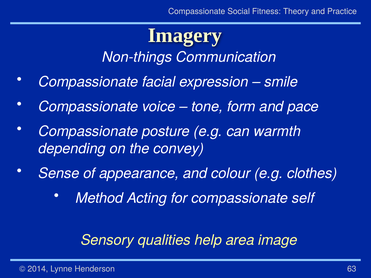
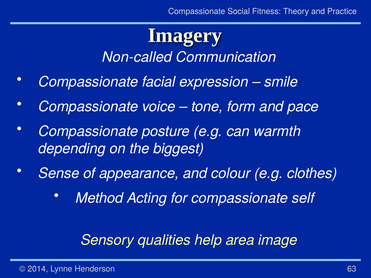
Non-things: Non-things -> Non-called (137, 57)
convey: convey -> biggest (179, 149)
